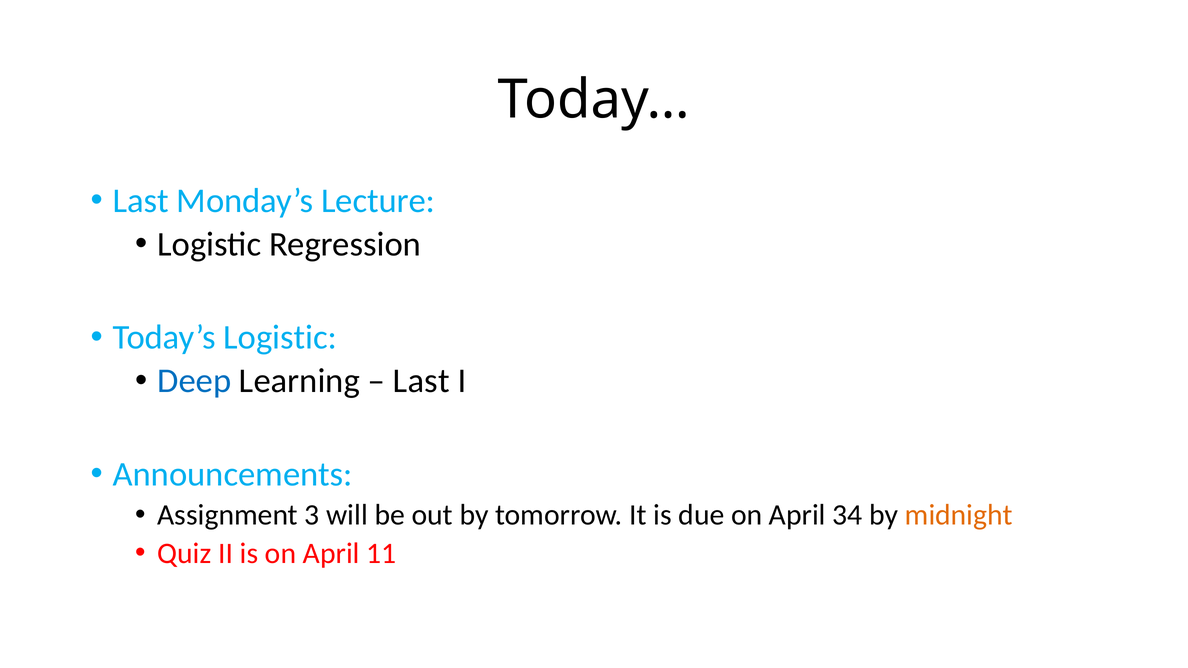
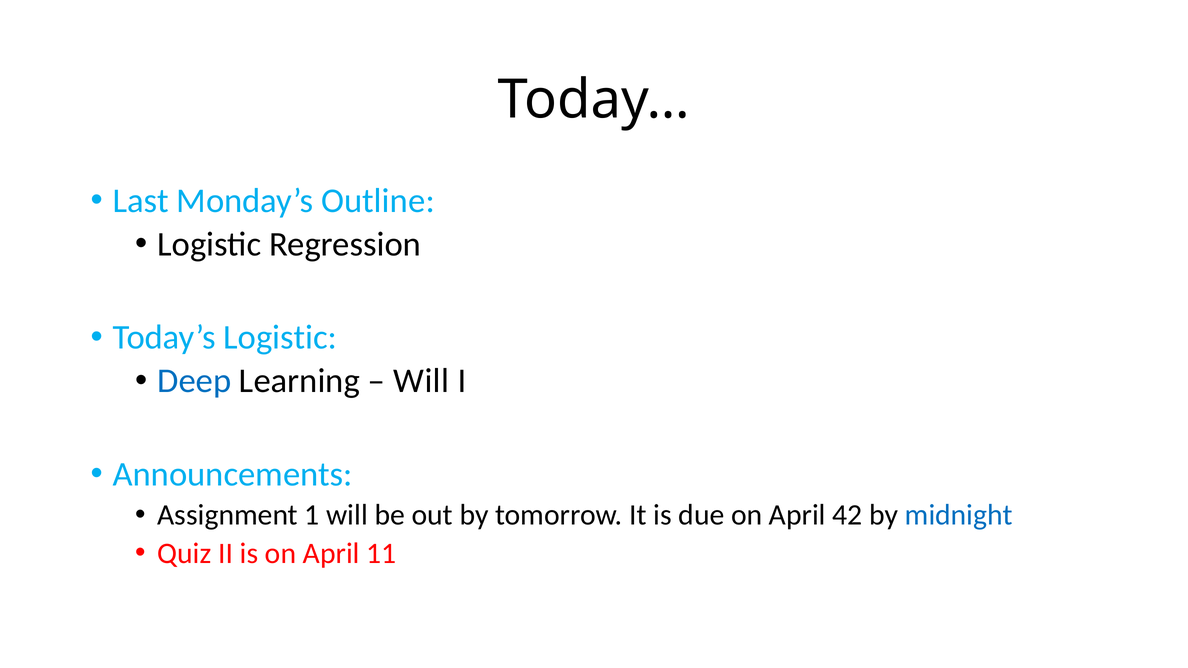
Lecture: Lecture -> Outline (378, 201)
Last: Last -> Will (421, 381)
3: 3 -> 1 (312, 515)
34: 34 -> 42 (847, 515)
midnight colour: orange -> blue (959, 515)
